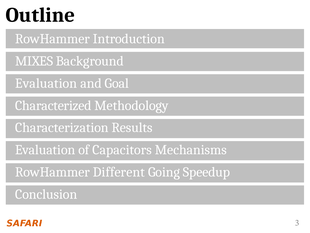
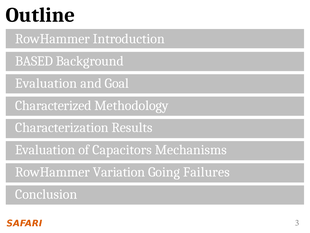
MIXES: MIXES -> BASED (34, 61)
Different: Different -> Variation (119, 172)
Speedup: Speedup -> Failures (206, 172)
